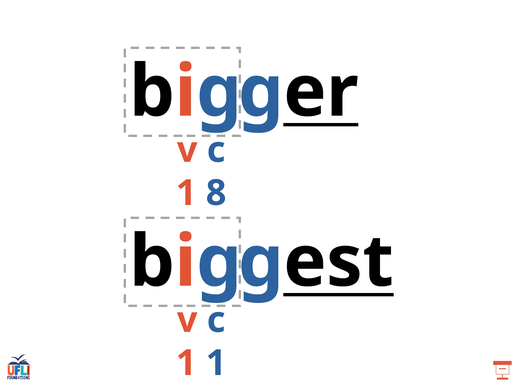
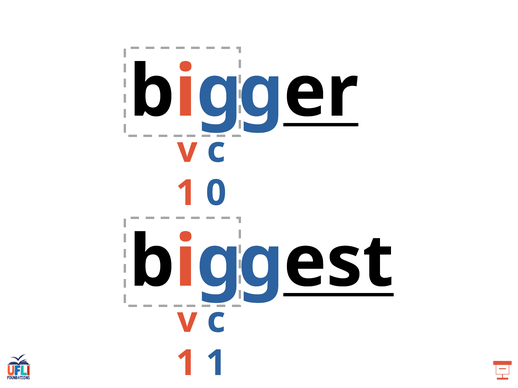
8: 8 -> 0 (216, 193)
